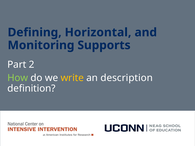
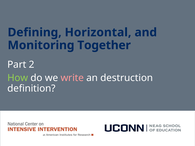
Supports: Supports -> Together (104, 45)
write colour: yellow -> pink (72, 78)
description: description -> destruction (127, 78)
